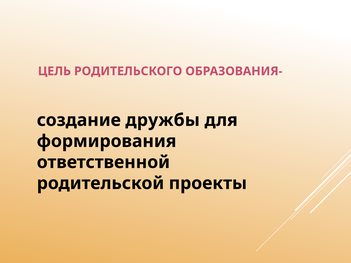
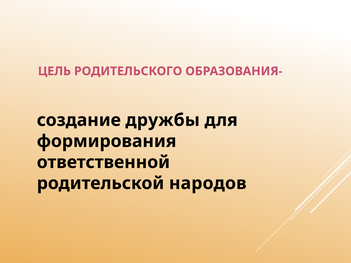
проекты: проекты -> народов (208, 183)
